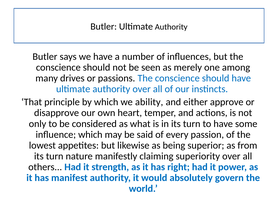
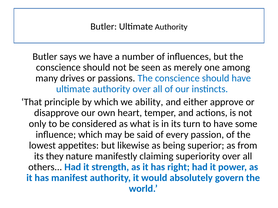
turn: turn -> they (55, 157)
